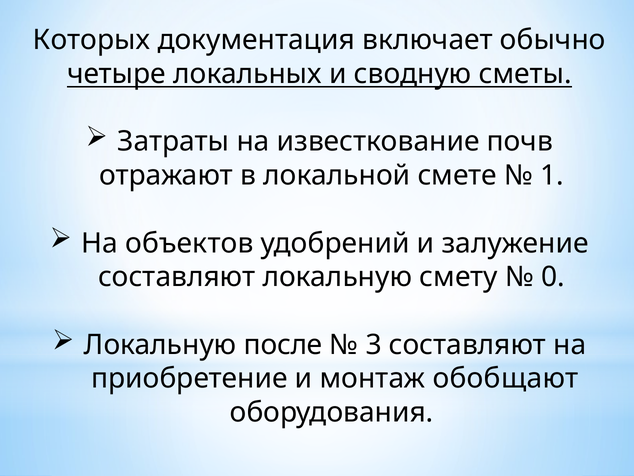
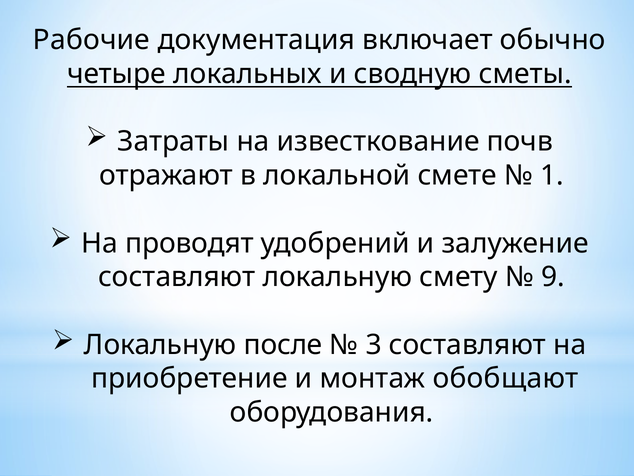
Которых: Которых -> Рабочие (91, 40)
объектов: объектов -> проводят (190, 243)
0: 0 -> 9 (553, 277)
